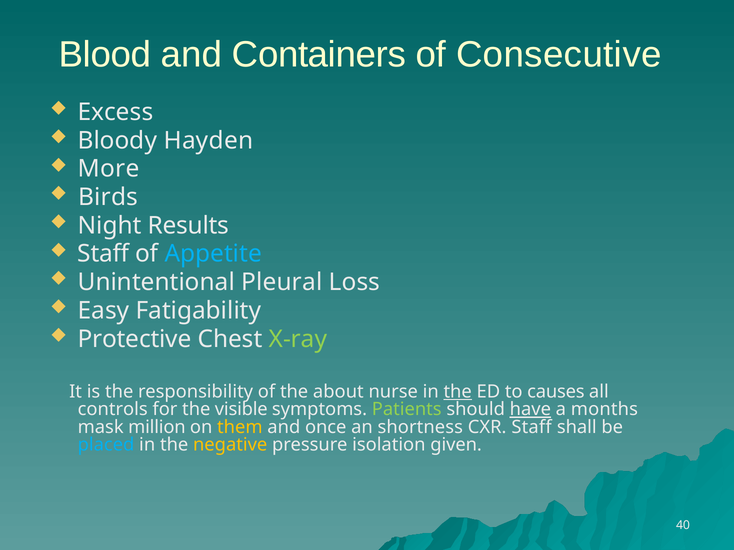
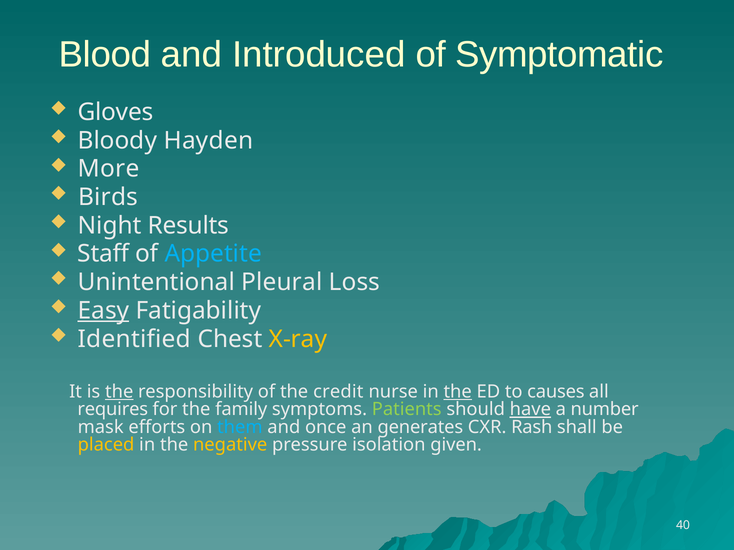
Containers: Containers -> Introduced (319, 55)
Consecutive: Consecutive -> Symptomatic (559, 55)
Excess: Excess -> Gloves (116, 112)
Easy underline: none -> present (103, 311)
Protective: Protective -> Identified (134, 339)
X-ray colour: light green -> yellow (298, 339)
the underline: none -> present (119, 392)
about: about -> credit (338, 392)
controls: controls -> requires (113, 410)
visible: visible -> family (241, 410)
months: months -> number (605, 410)
million: million -> efforts (157, 427)
them colour: yellow -> light blue (240, 427)
shortness: shortness -> generates (420, 427)
CXR Staff: Staff -> Rash (532, 427)
placed colour: light blue -> yellow (106, 445)
